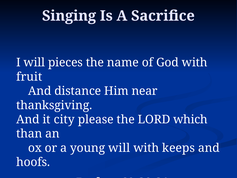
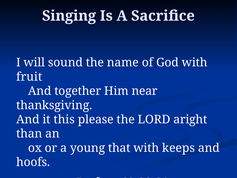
pieces: pieces -> sound (65, 62)
distance: distance -> together (78, 91)
city: city -> this (64, 119)
which: which -> aright (190, 119)
young will: will -> that (119, 148)
